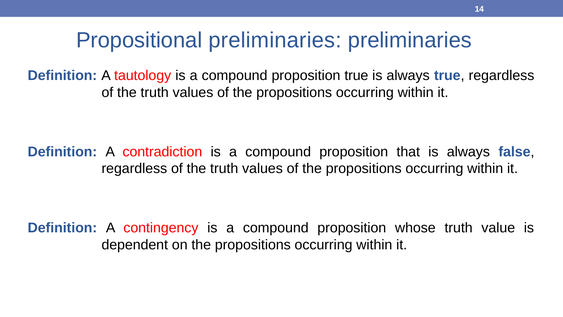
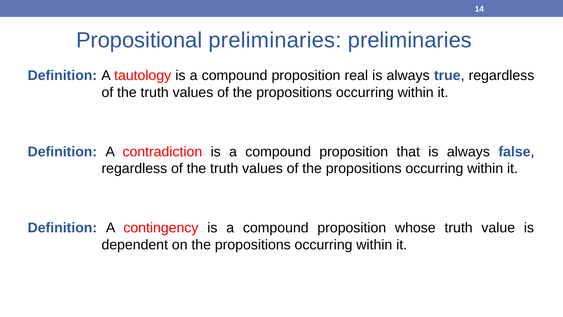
proposition true: true -> real (356, 76)
